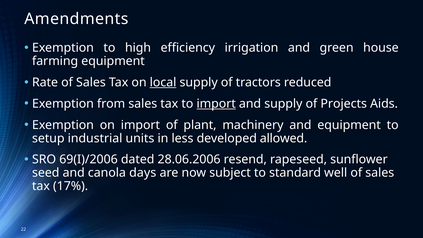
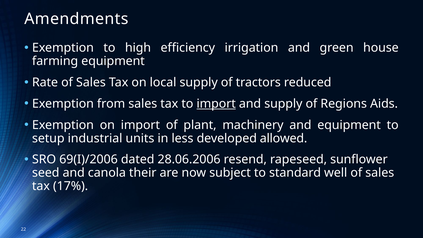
local underline: present -> none (163, 82)
Projects: Projects -> Regions (344, 104)
days: days -> their (143, 173)
